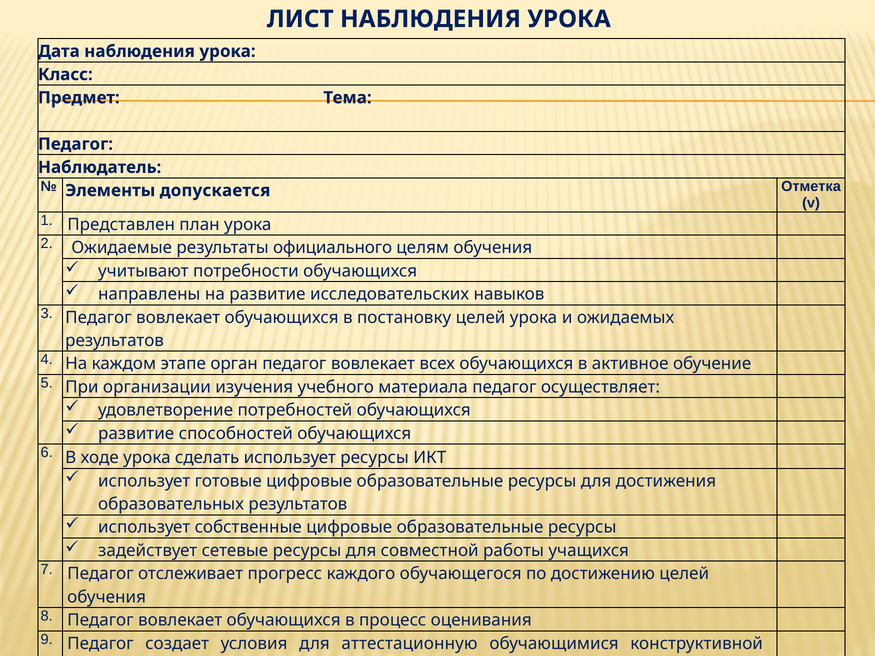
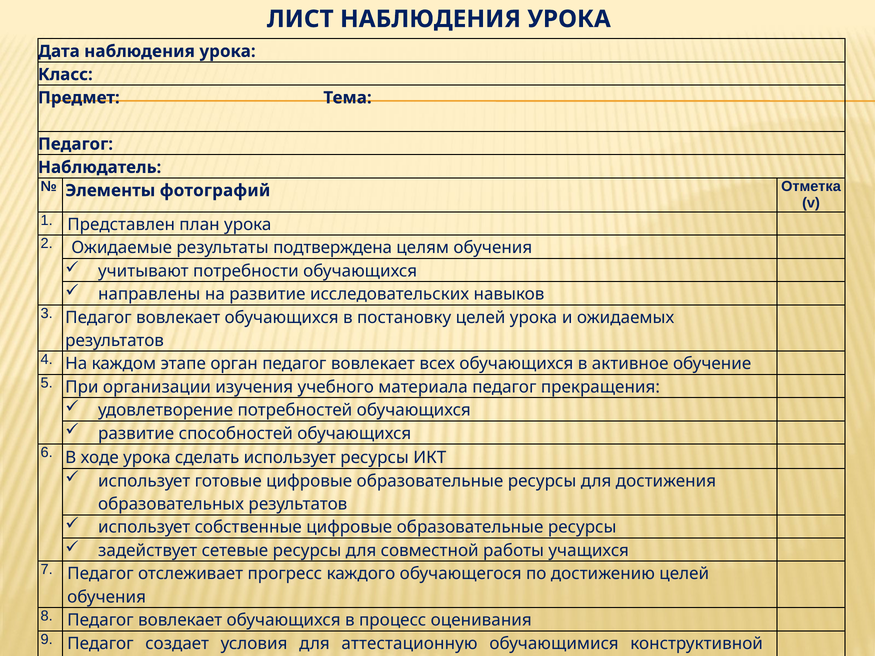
допускается: допускается -> фотографий (215, 191)
официального: официального -> подтверждена (333, 248)
осуществляет: осуществляет -> прекращения (600, 387)
